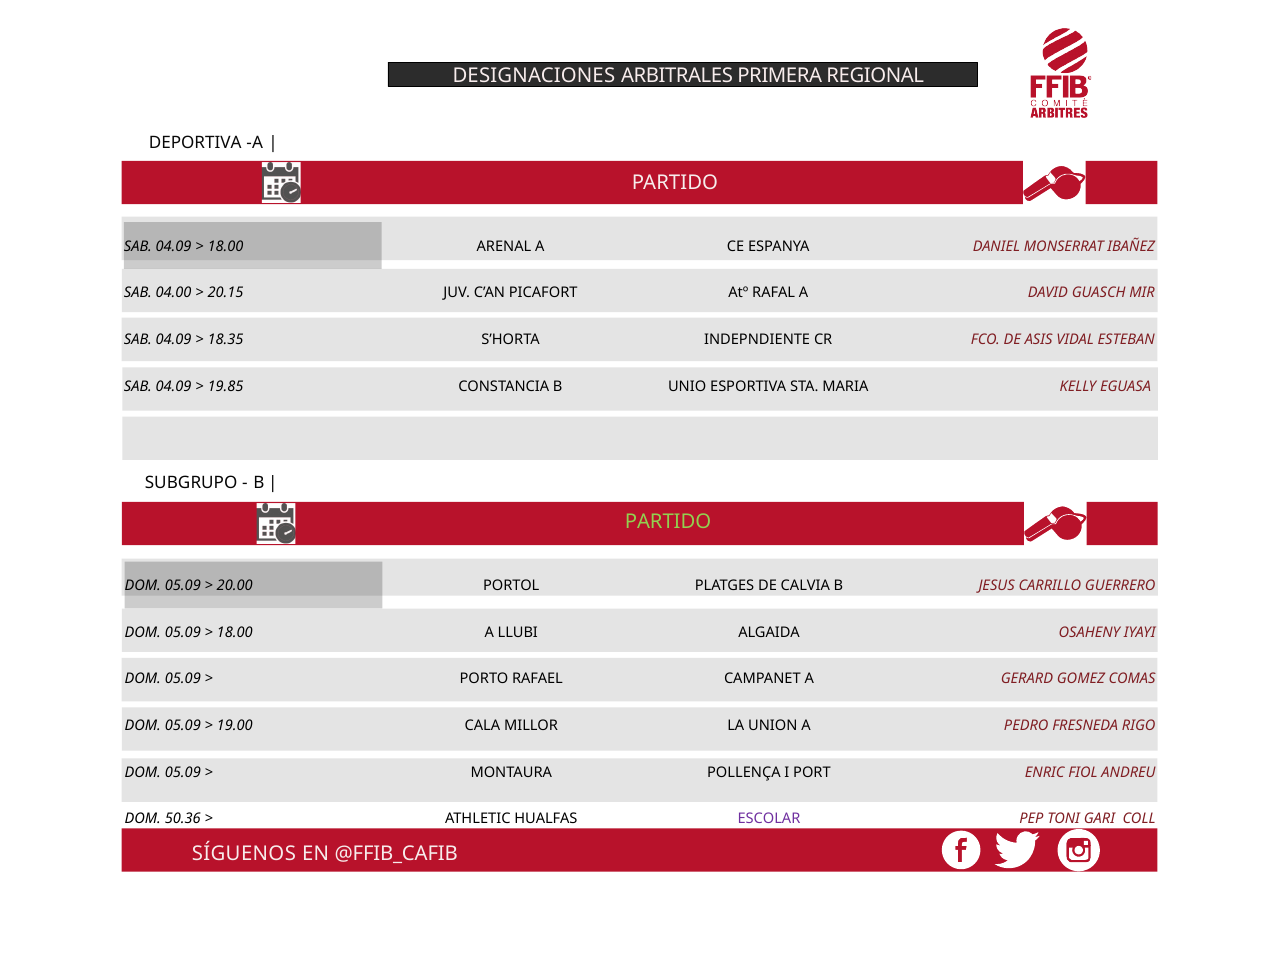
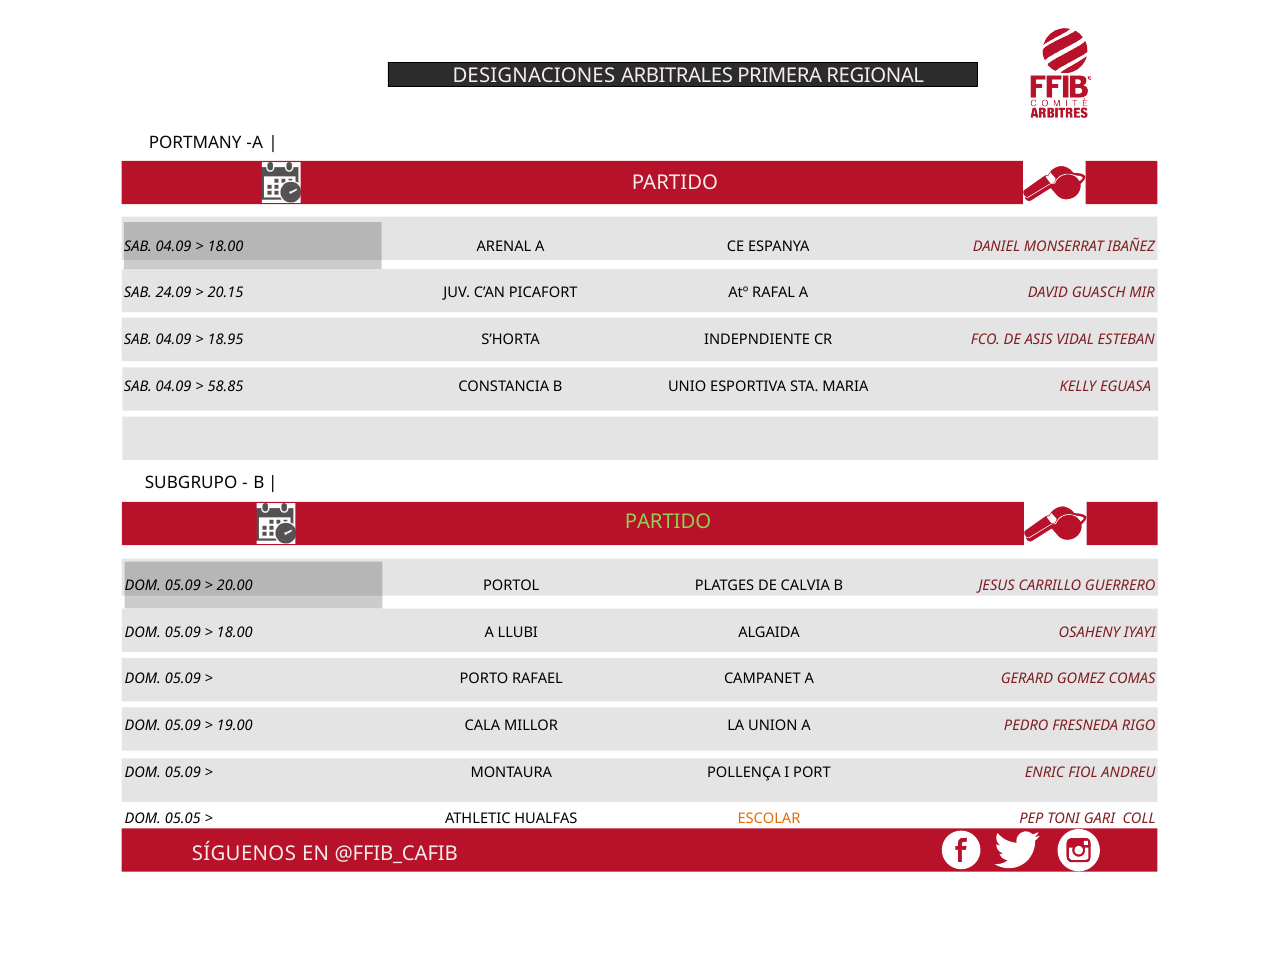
DEPORTIVA: DEPORTIVA -> PORTMANY (195, 143)
04.00: 04.00 -> 24.09 (174, 293)
18.35: 18.35 -> 18.95 (226, 340)
19.85: 19.85 -> 58.85 (226, 386)
50.36: 50.36 -> 05.05 (183, 819)
ESCOLAR colour: purple -> orange (769, 819)
